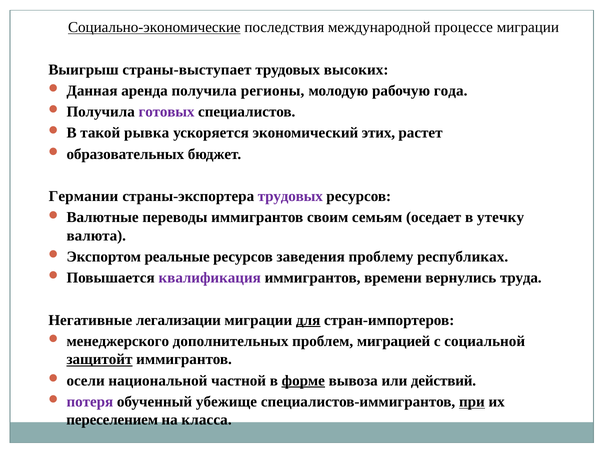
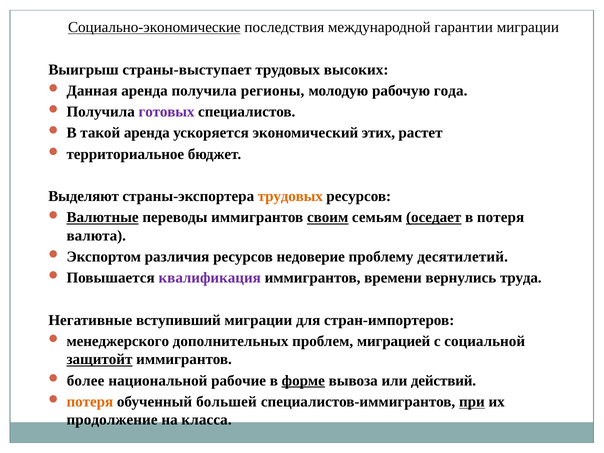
процессе: процессе -> гарантии (464, 27)
такой рывка: рывка -> аренда (147, 133)
образовательных: образовательных -> территориальное (125, 154)
Германии: Германии -> Выделяют (84, 196)
трудовых colour: purple -> orange (290, 196)
Валютные underline: none -> present (103, 217)
своим underline: none -> present (328, 217)
оседает underline: none -> present (434, 217)
в утечку: утечку -> потеря (501, 217)
реальные: реальные -> различия (177, 257)
заведения: заведения -> недоверие (311, 257)
республиках: республиках -> десятилетий (463, 257)
легализации: легализации -> вступивший (178, 320)
для underline: present -> none (308, 320)
осели: осели -> более (86, 381)
частной: частной -> рабочие (239, 381)
потеря colour: purple -> orange (90, 402)
убежище: убежище -> большей (226, 402)
переселением: переселением -> продолжение (112, 420)
